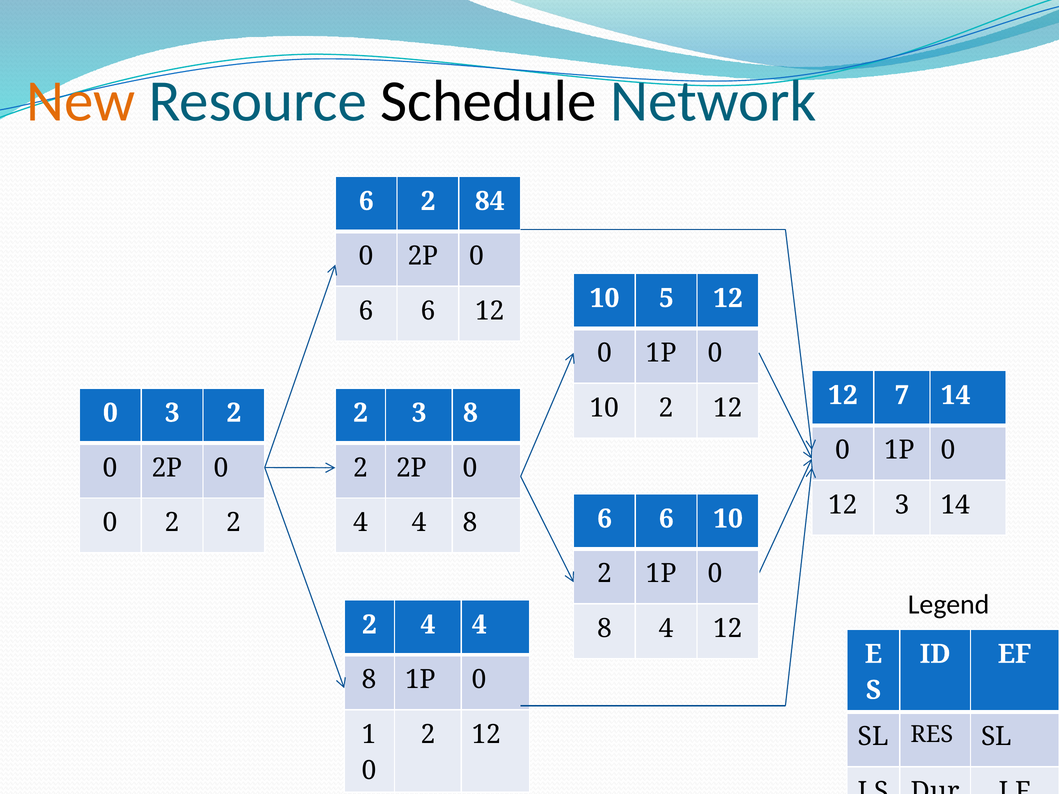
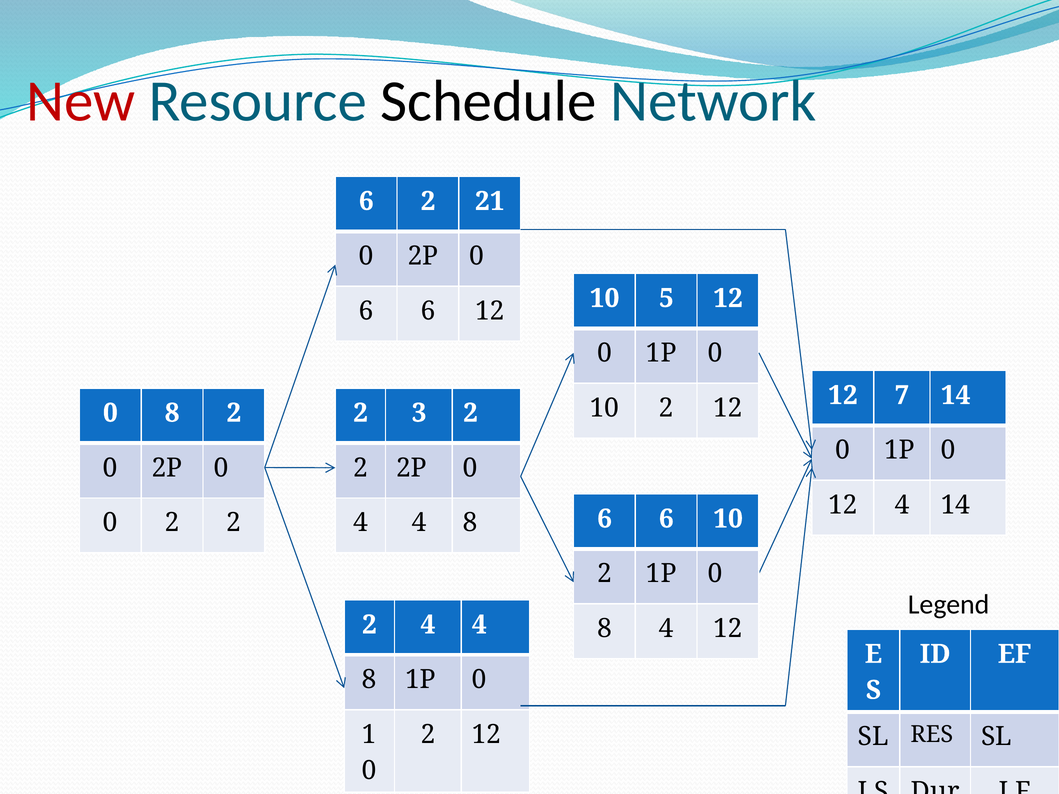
New colour: orange -> red (81, 101)
84: 84 -> 21 (490, 201)
3: 3 -> 8 (172, 413)
3 8: 8 -> 2 (470, 413)
12 3: 3 -> 4 (902, 505)
